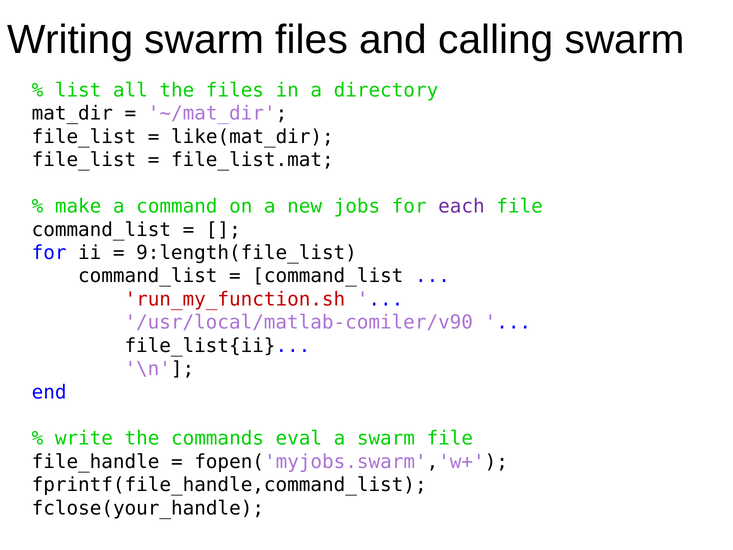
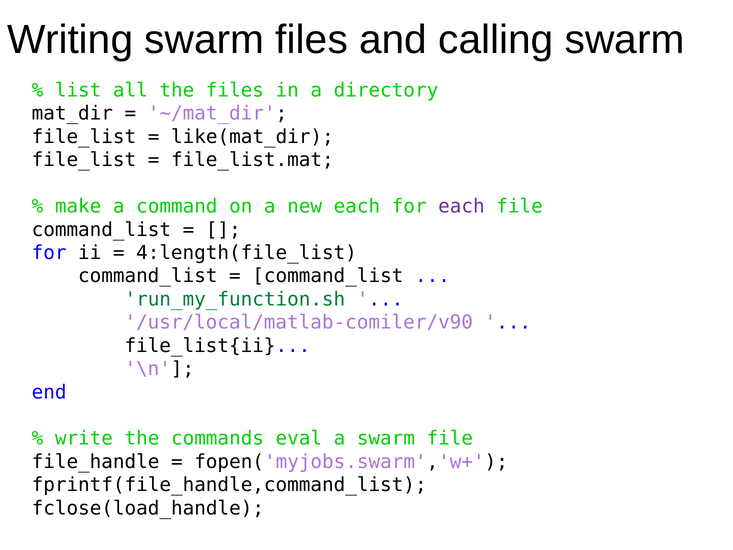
new jobs: jobs -> each (357, 206)
9:length(file_list: 9:length(file_list -> 4:length(file_list (247, 253)
run_my_function.sh colour: red -> green (235, 299)
fclose(your_handle: fclose(your_handle -> fclose(load_handle (148, 508)
